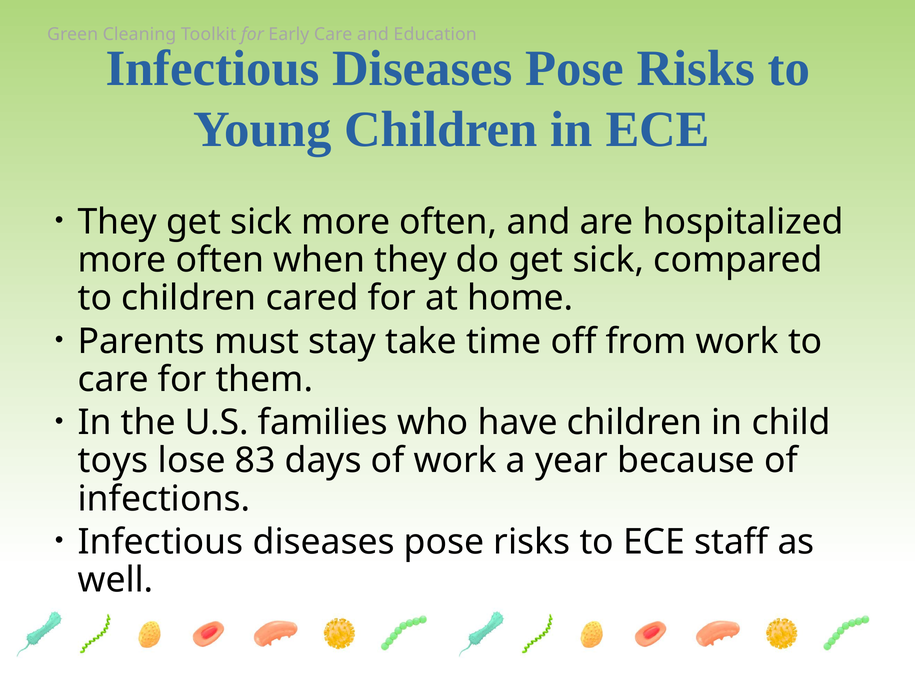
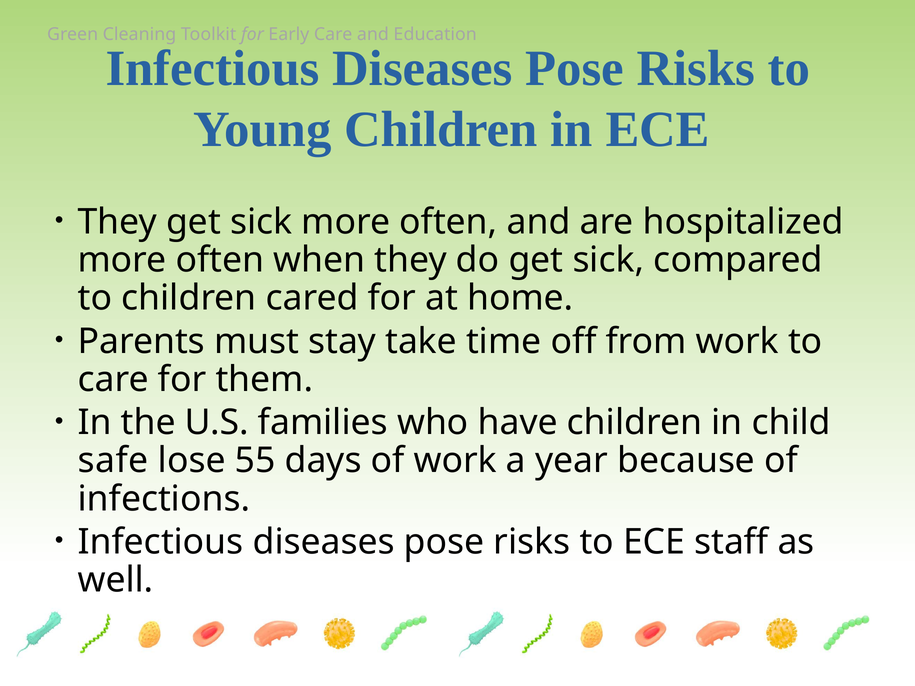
toys: toys -> safe (113, 461)
83: 83 -> 55 (255, 461)
